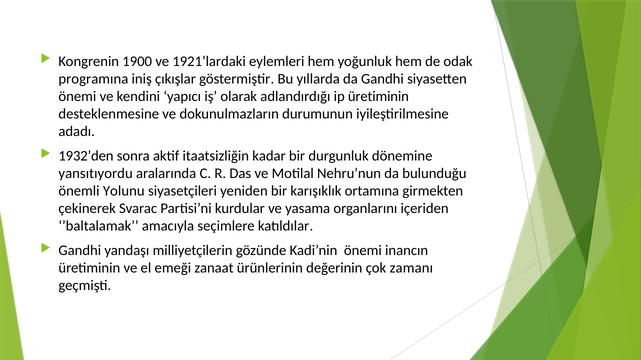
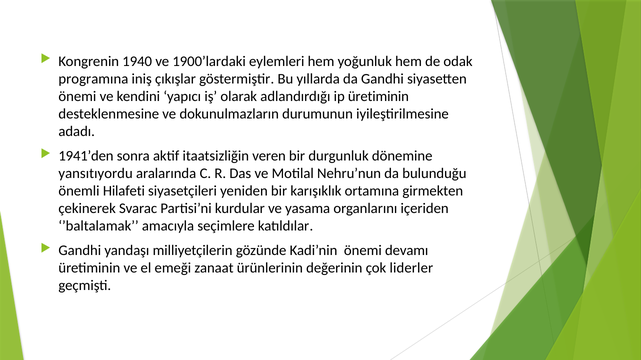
1900: 1900 -> 1940 (137, 61)
1921’lardaki: 1921’lardaki -> 1900’lardaki (209, 61)
1932’den: 1932’den -> 1941’den (86, 156)
kadar: kadar -> veren (269, 156)
Yolunu: Yolunu -> Hilafeti (124, 191)
inancın: inancın -> devamı (407, 251)
zamanı: zamanı -> liderler (411, 268)
